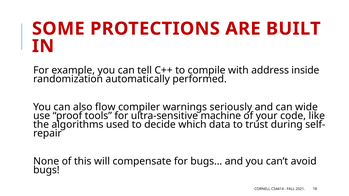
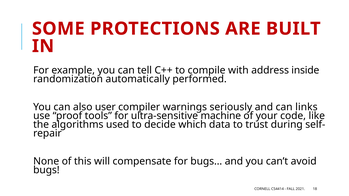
flow: flow -> user (105, 107)
wide: wide -> links (306, 107)
